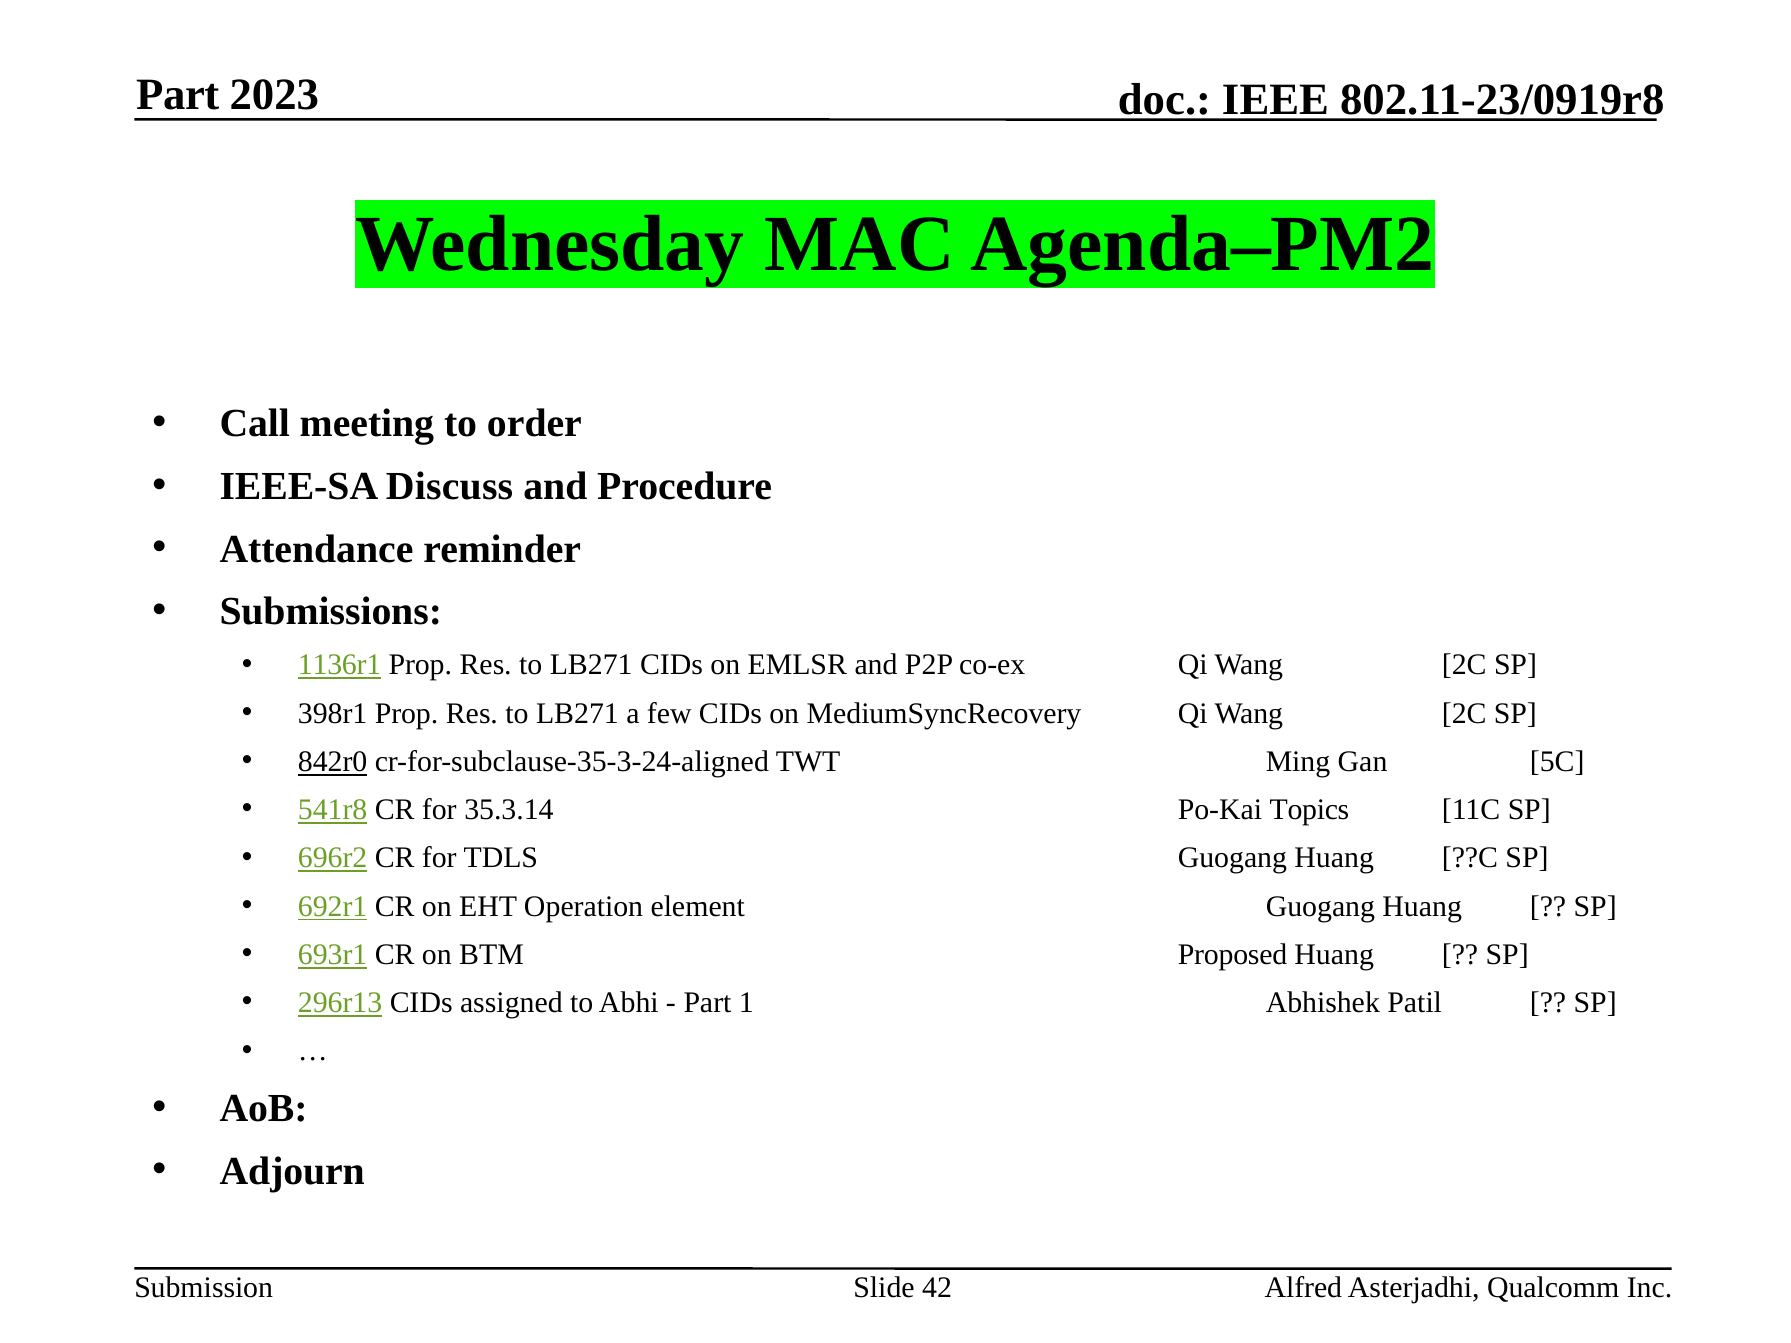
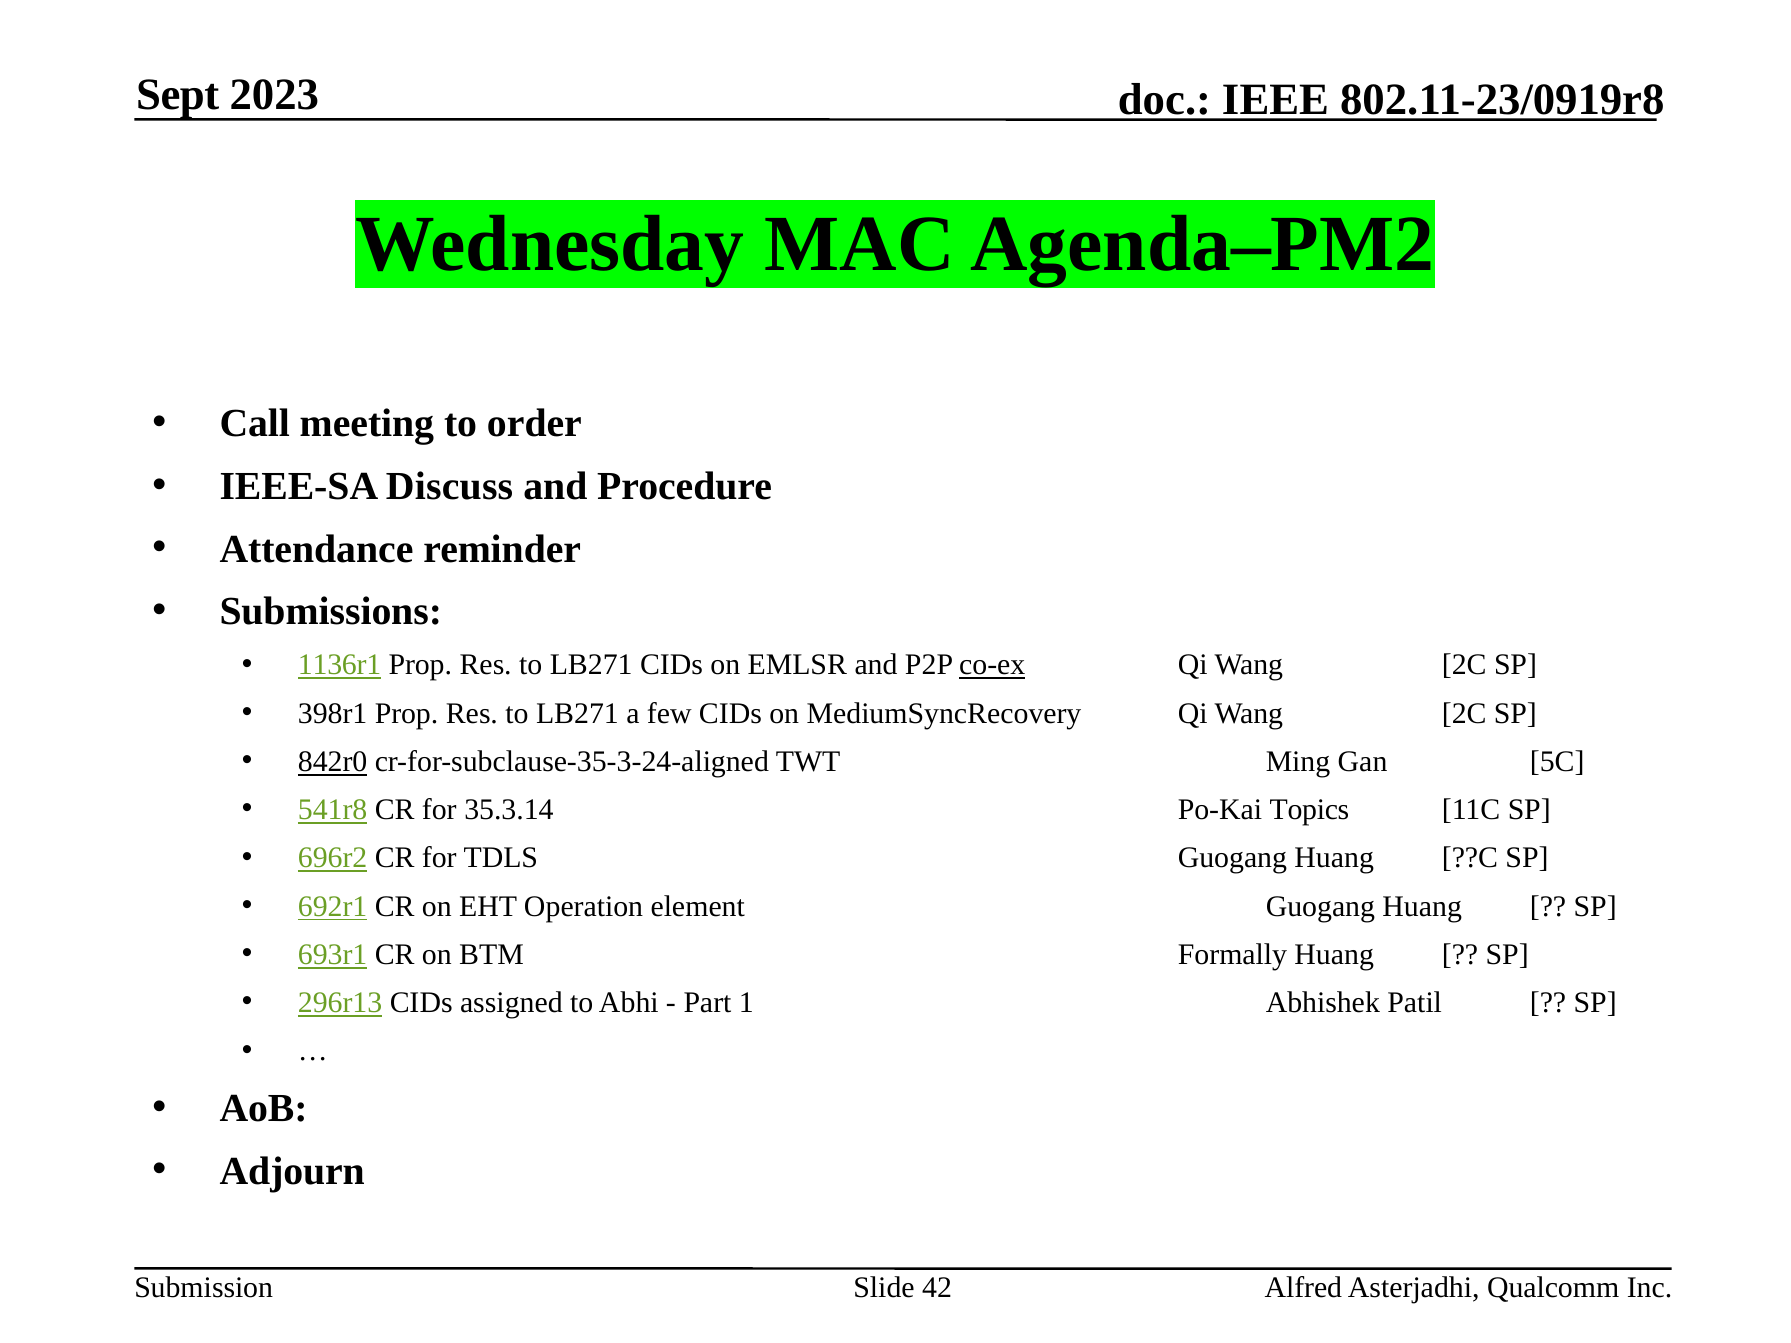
Part: Part -> Sept (178, 95)
co-ex underline: none -> present (992, 665)
Proposed: Proposed -> Formally (1232, 955)
